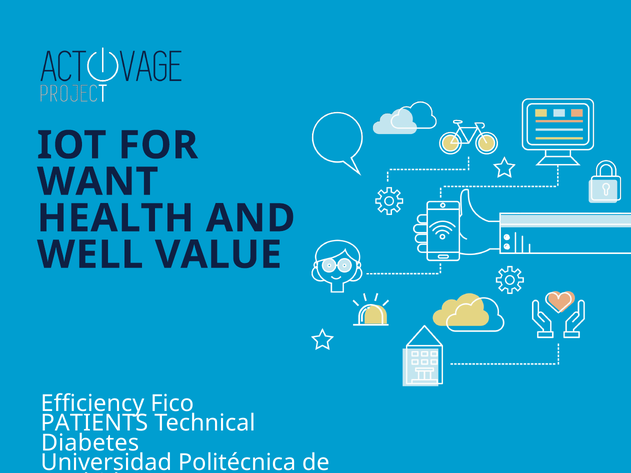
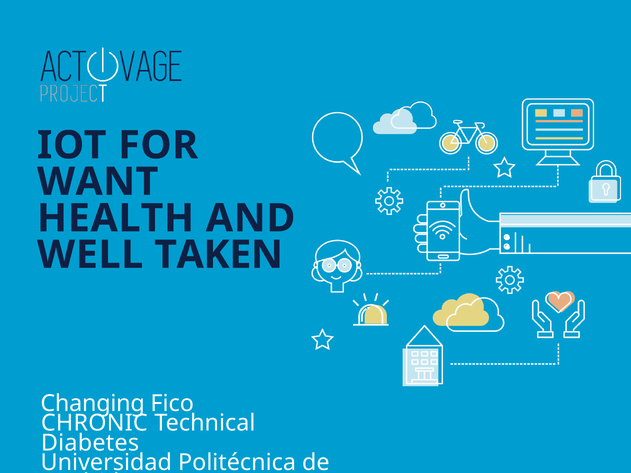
VALUE: VALUE -> TAKEN (219, 255)
Efficiency: Efficiency -> Changing (93, 404)
PATIENTS: PATIENTS -> CHRONIC (94, 423)
